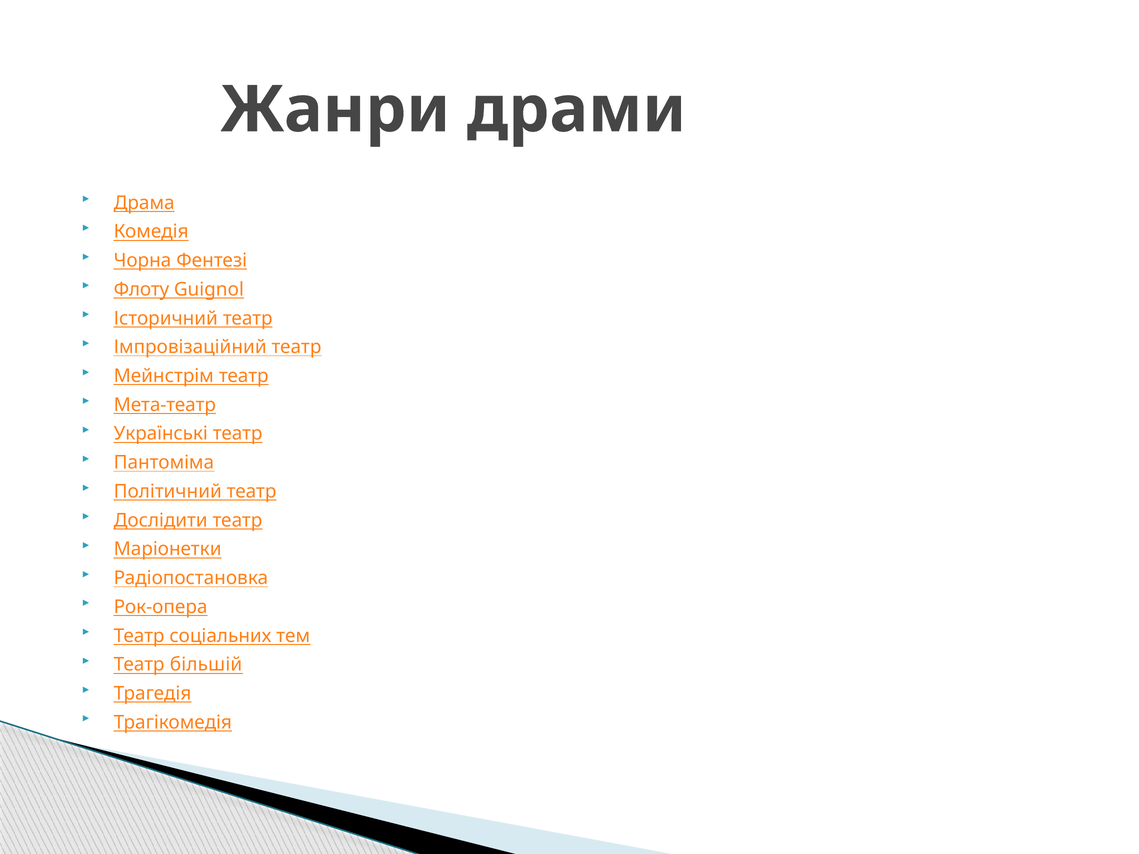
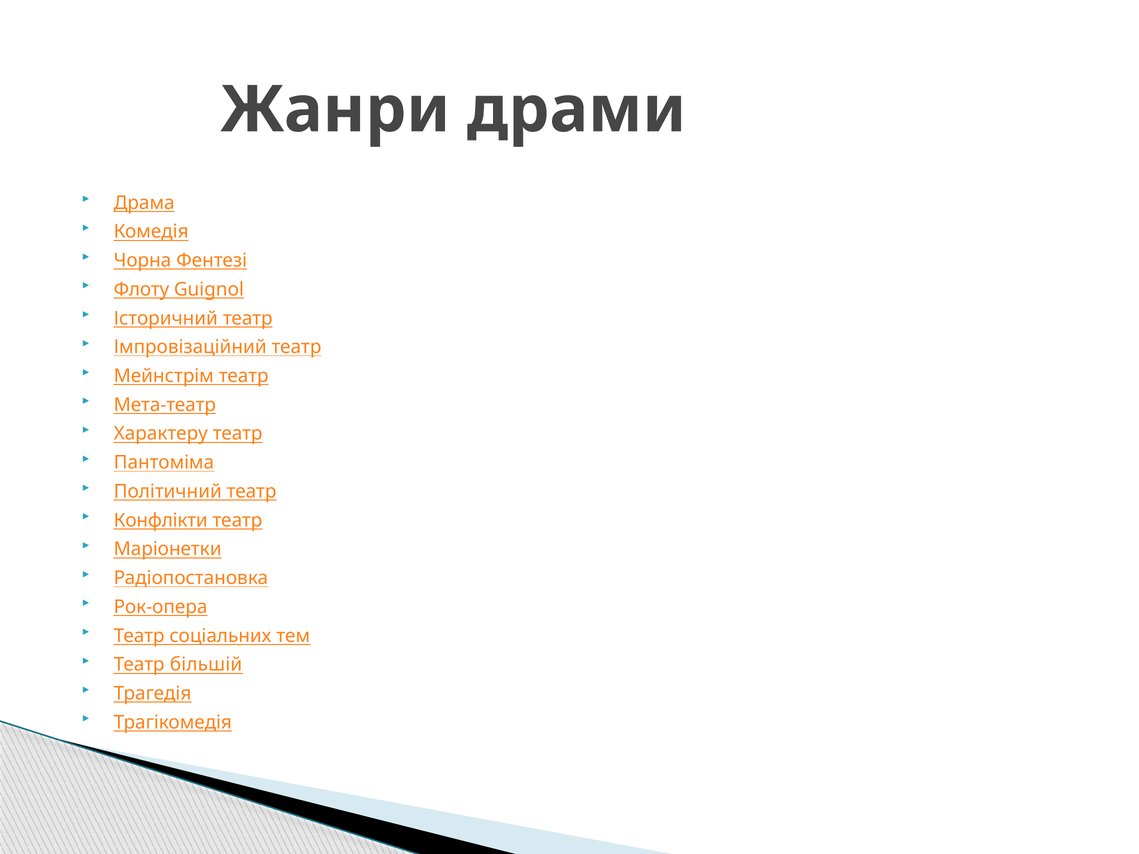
Українські: Українські -> Характеру (161, 434)
Дослідити: Дослідити -> Конфлікти (161, 521)
